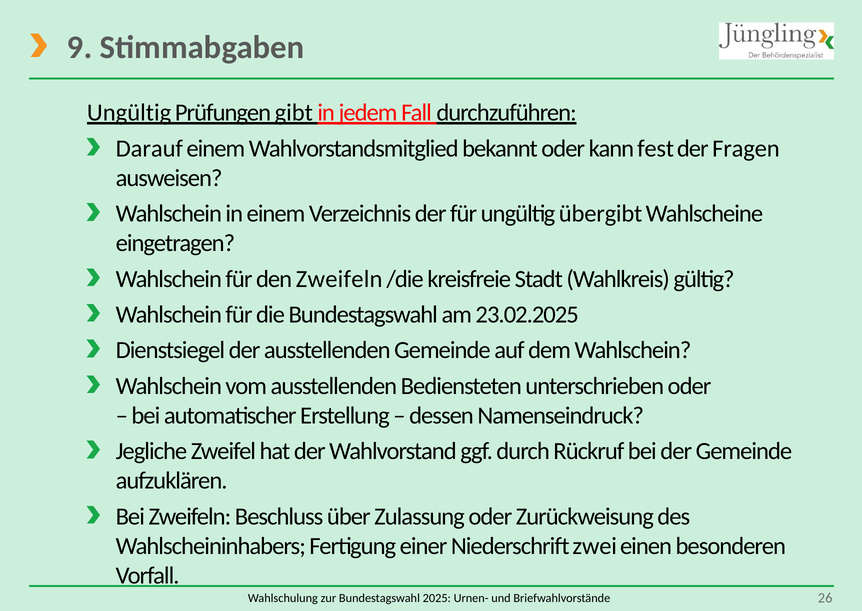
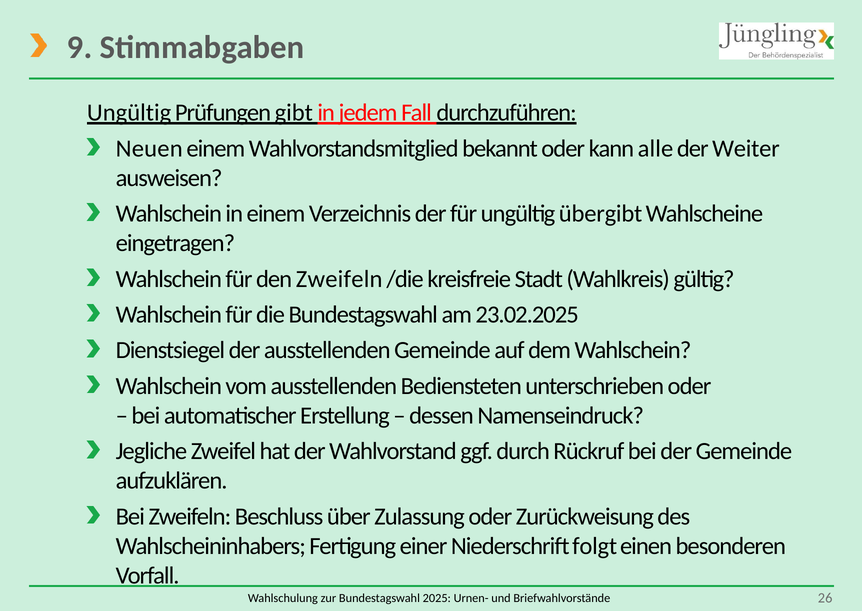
Darauf: Darauf -> Neuen (149, 148)
fest: fest -> alle (655, 148)
Fragen: Fragen -> Weiter (746, 148)
zwei: zwei -> folgt (595, 546)
